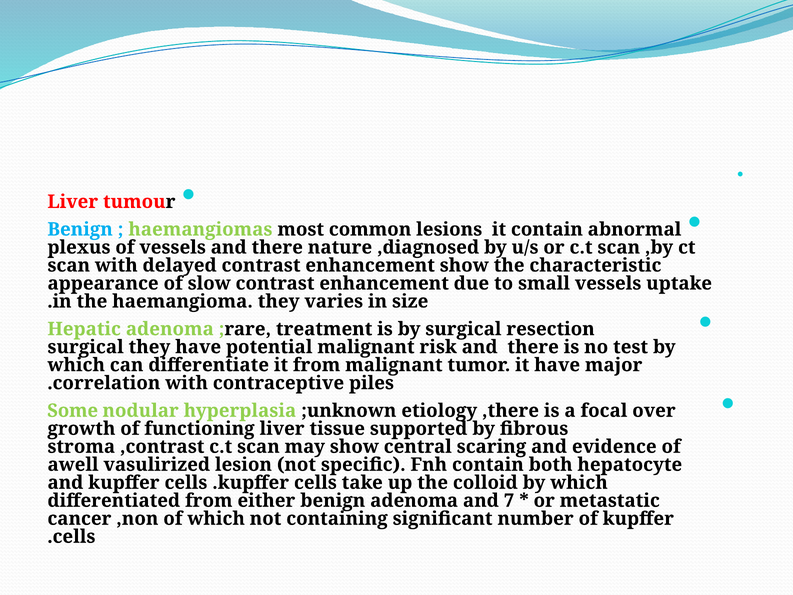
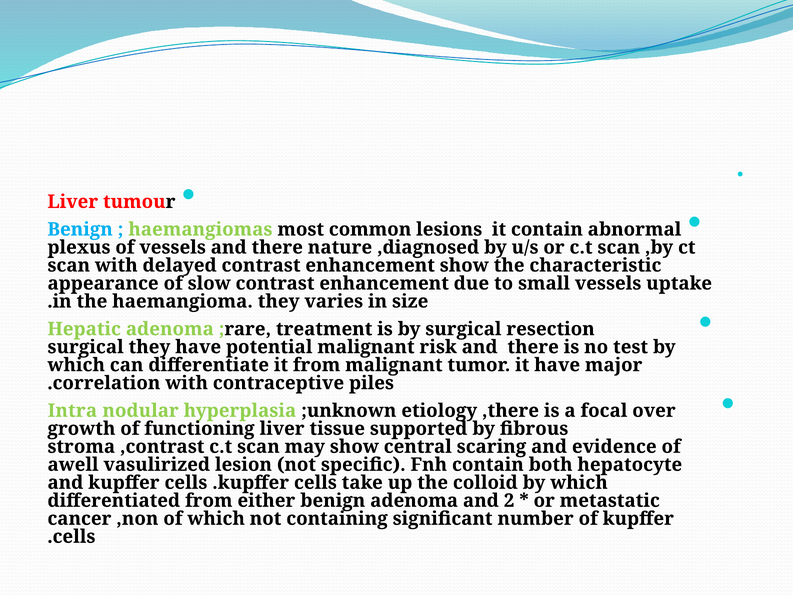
Some: Some -> Intra (72, 411)
7: 7 -> 2 (509, 500)
